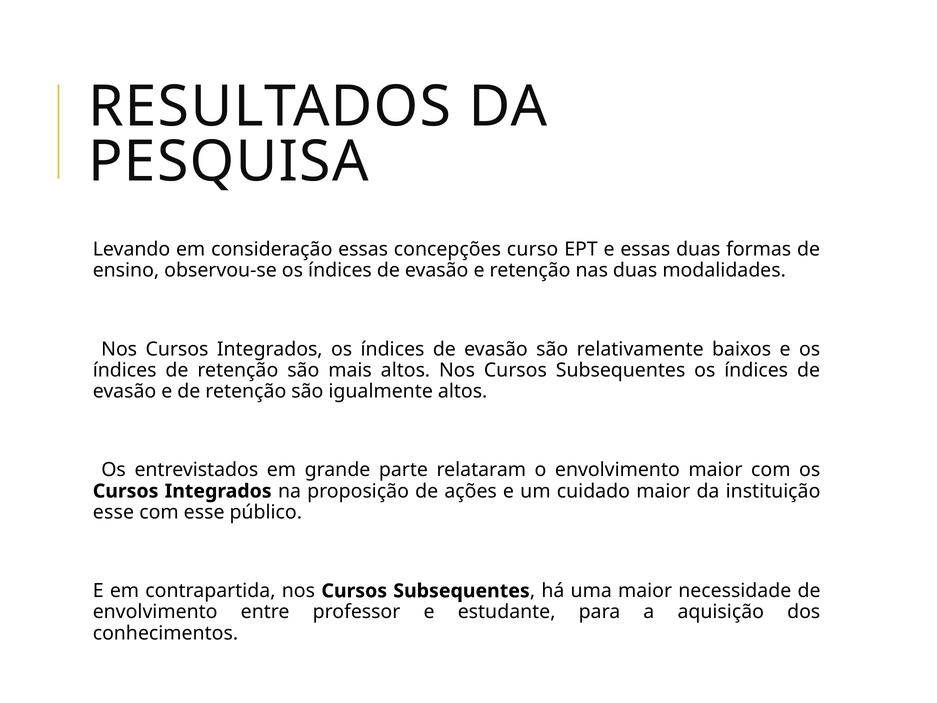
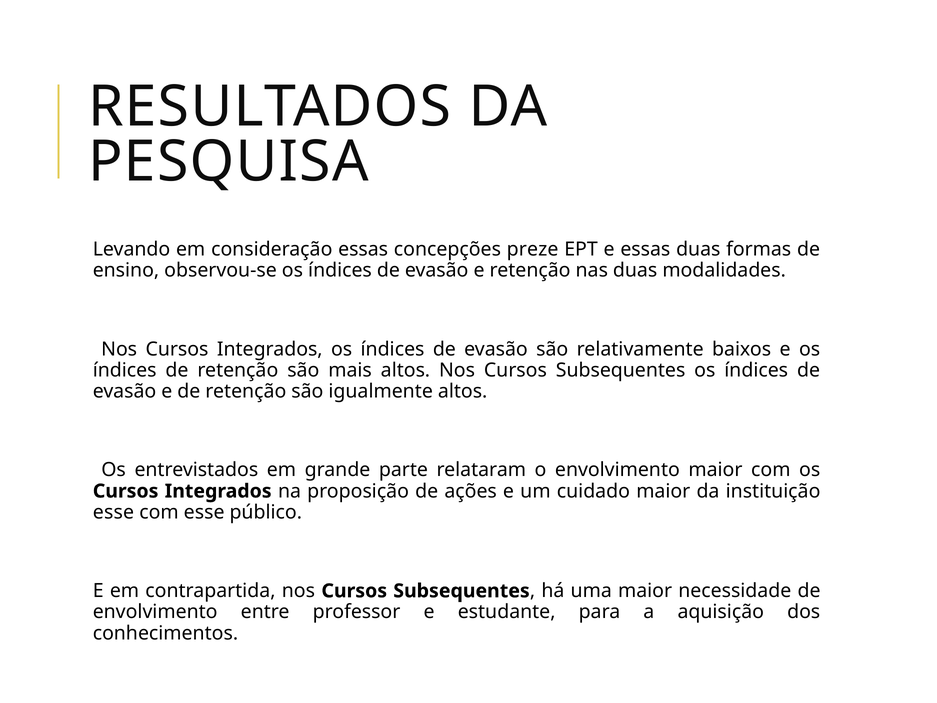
curso: curso -> preze (533, 249)
